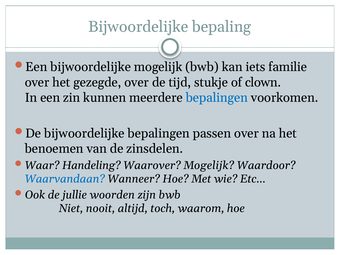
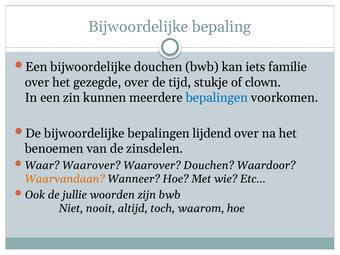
bijwoordelijke mogelijk: mogelijk -> douchen (158, 67)
passen: passen -> lijdend (212, 133)
Waar Handeling: Handeling -> Waarover (91, 165)
Waarover Mogelijk: Mogelijk -> Douchen (209, 165)
Waarvandaan colour: blue -> orange (65, 179)
